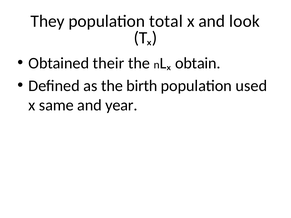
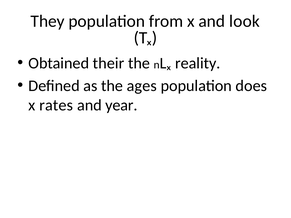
total: total -> from (166, 21)
obtain: obtain -> reality (198, 63)
birth: birth -> ages (142, 86)
used: used -> does (251, 86)
same: same -> rates (56, 105)
